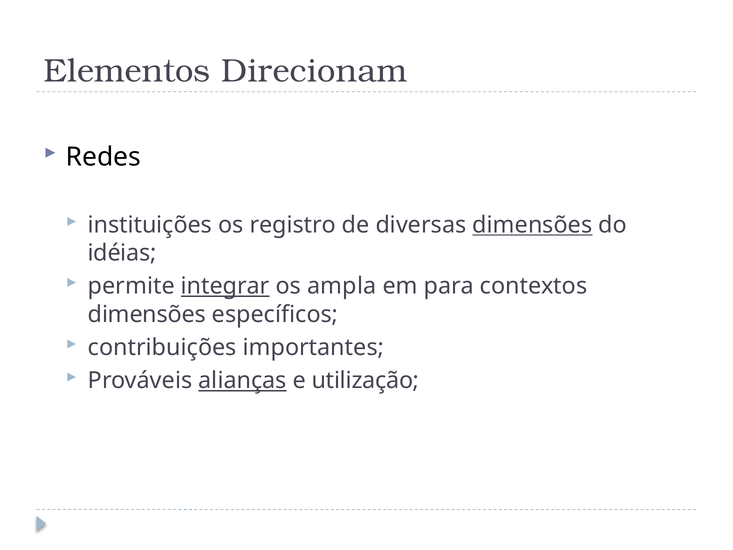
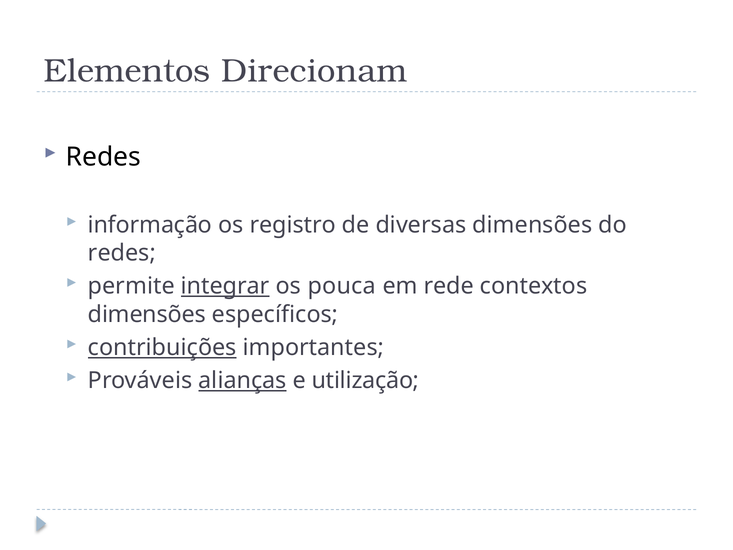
instituições: instituições -> informação (150, 225)
dimensões underline: present -> none (532, 225)
idéias: idéias -> redes (122, 253)
ampla: ampla -> pouca (342, 286)
para: para -> rede (449, 286)
contribuições underline: none -> present (162, 347)
